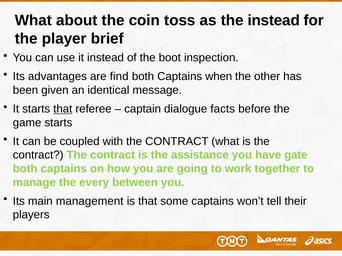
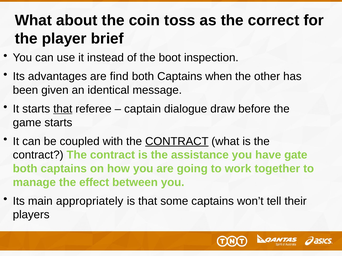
the instead: instead -> correct (274, 20)
facts: facts -> draw (223, 109)
CONTRACT underline: none -> present (177, 142)
every: every -> effect (94, 183)
management: management -> appropriately (90, 201)
